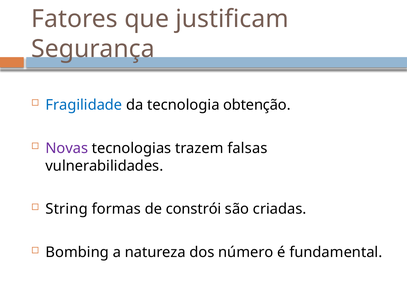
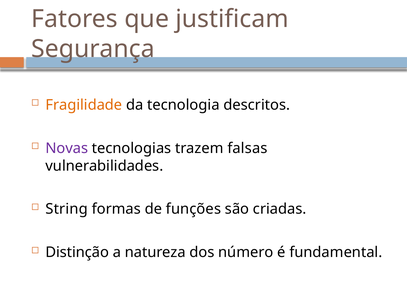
Fragilidade colour: blue -> orange (84, 105)
obtenção: obtenção -> descritos (257, 105)
constrói: constrói -> funções (193, 209)
Bombing: Bombing -> Distinção (77, 252)
